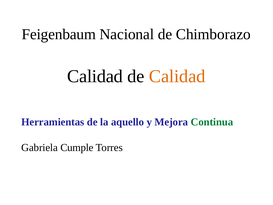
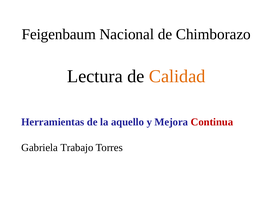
Calidad: Calidad -> Lectura (95, 76)
Continua colour: green -> red (212, 122)
Cumple: Cumple -> Trabajo (77, 147)
